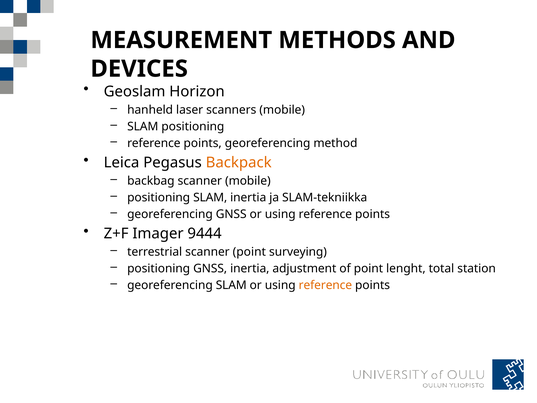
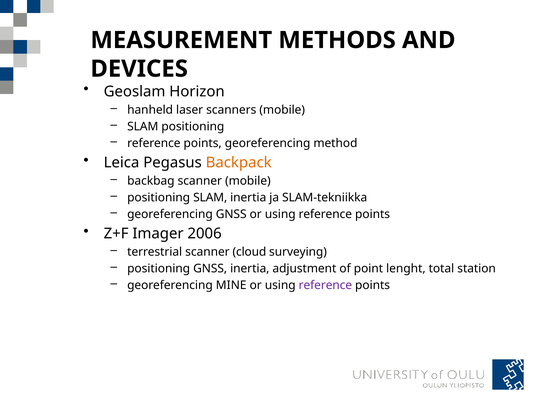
9444: 9444 -> 2006 (205, 233)
scanner point: point -> cloud (249, 252)
georeferencing SLAM: SLAM -> MINE (231, 285)
reference colour: orange -> purple (325, 285)
